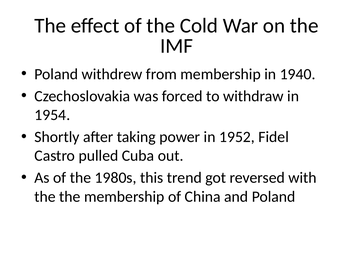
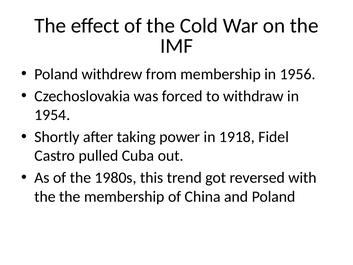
1940: 1940 -> 1956 (298, 74)
1952: 1952 -> 1918 (237, 137)
